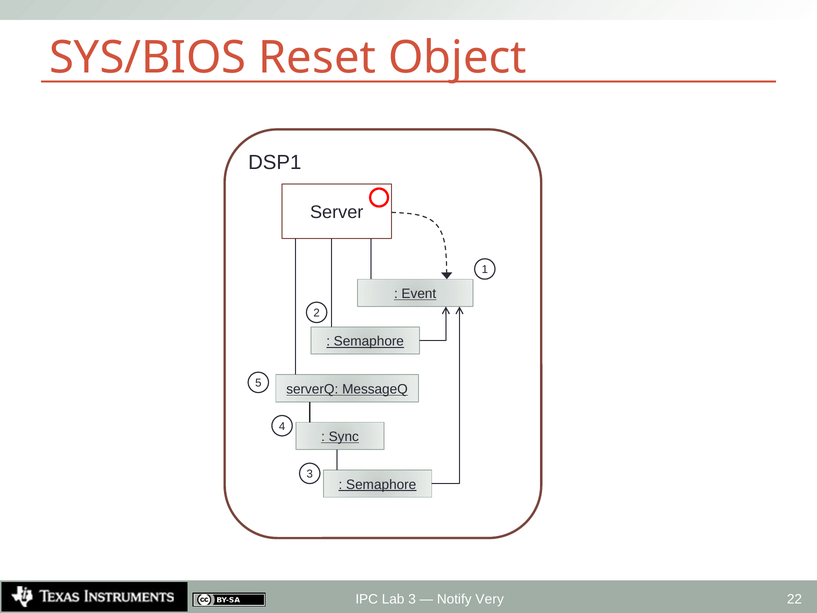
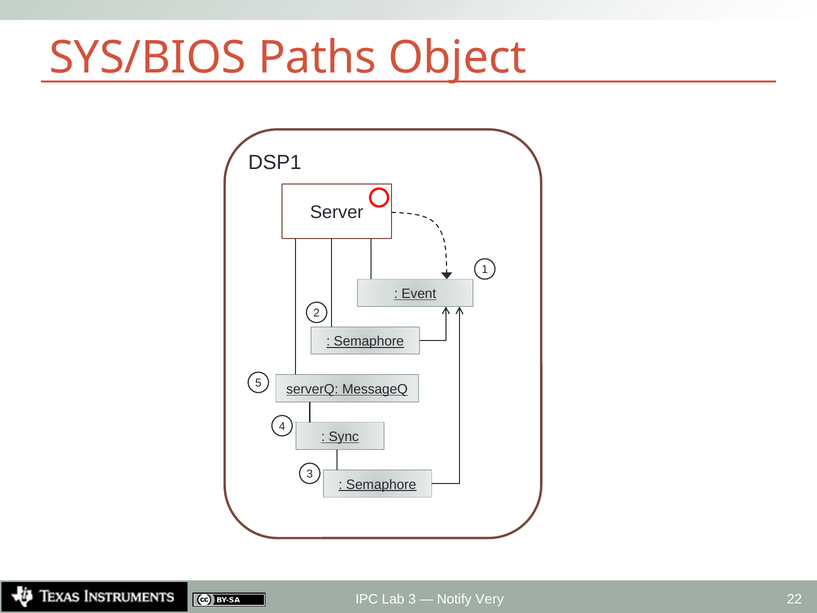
Reset: Reset -> Paths (317, 58)
